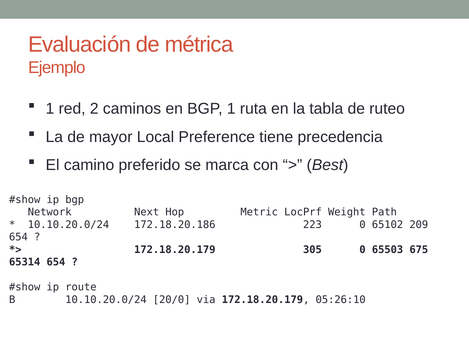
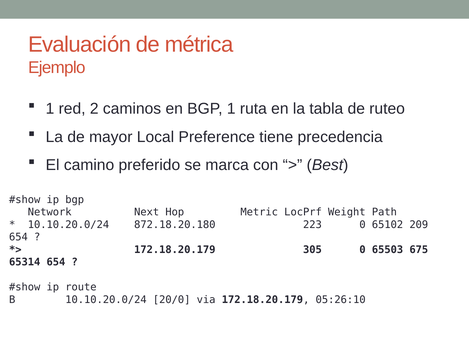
172.18.20.186: 172.18.20.186 -> 872.18.20.180 (175, 224)
